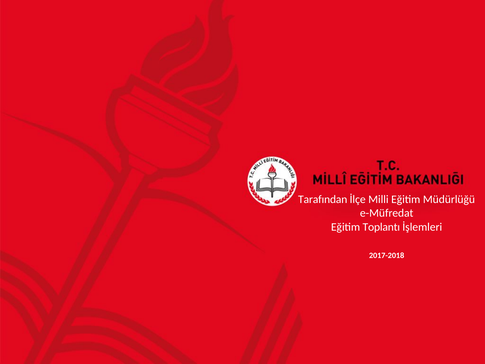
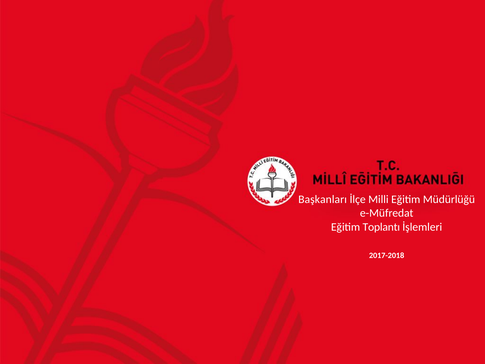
Tarafından: Tarafından -> Başkanları (323, 199)
